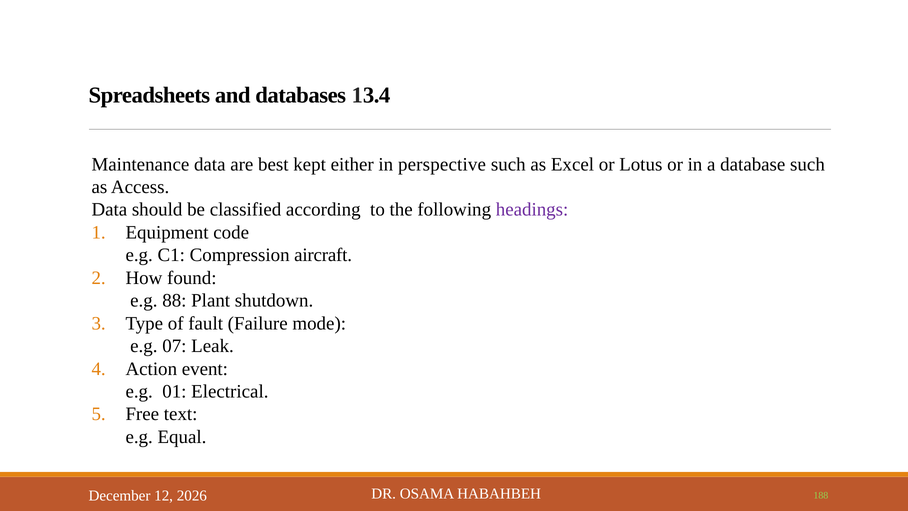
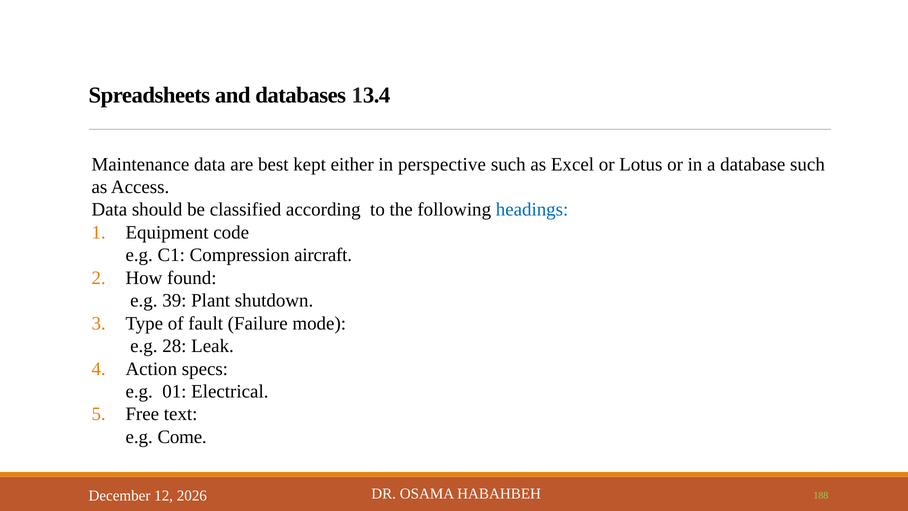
headings colour: purple -> blue (532, 210)
88: 88 -> 39 (174, 300)
07: 07 -> 28 (174, 346)
event: event -> specs (205, 369)
Equal: Equal -> Come (182, 437)
